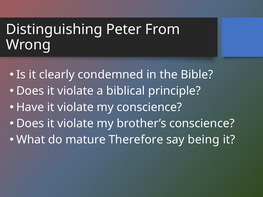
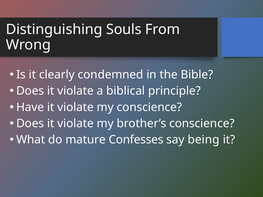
Peter: Peter -> Souls (124, 29)
Therefore: Therefore -> Confesses (136, 140)
